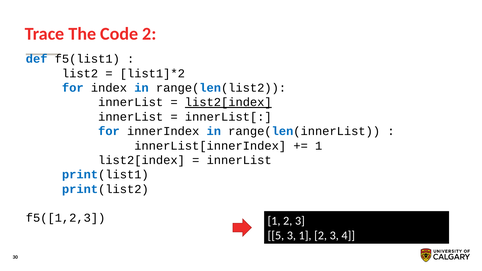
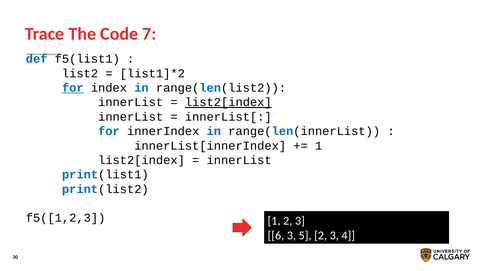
Code 2: 2 -> 7 (149, 34)
for underline: none -> present (73, 88)
5: 5 -> 6 (276, 236)
3 1: 1 -> 5 (305, 236)
